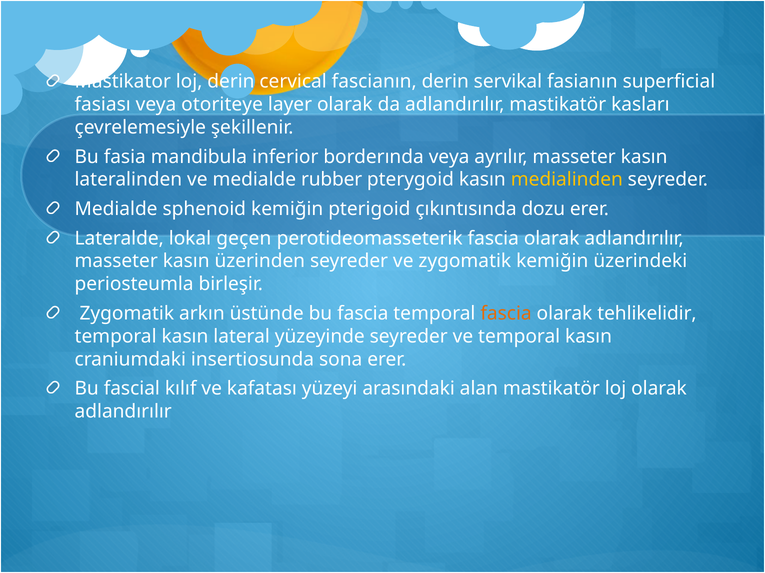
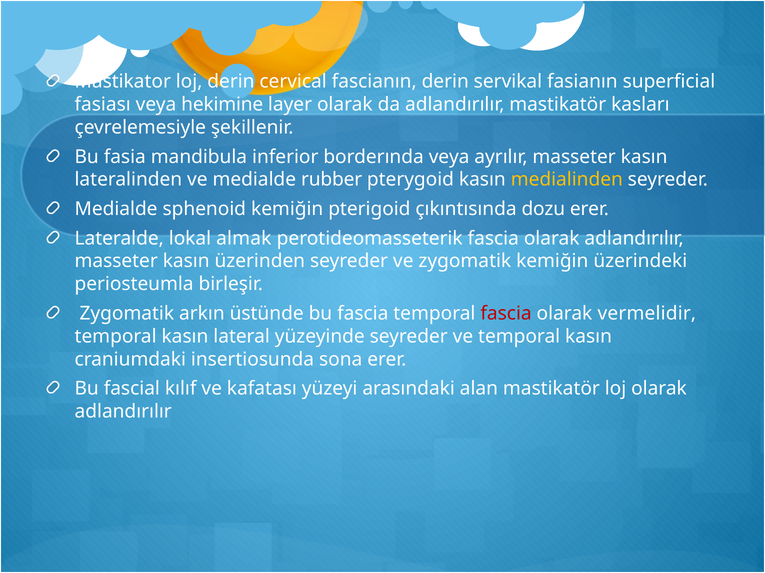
otoriteye: otoriteye -> hekimine (222, 105)
geçen: geçen -> almak (244, 239)
fascia colour: orange -> red (506, 314)
tehlikelidir: tehlikelidir -> vermelidir (647, 314)
